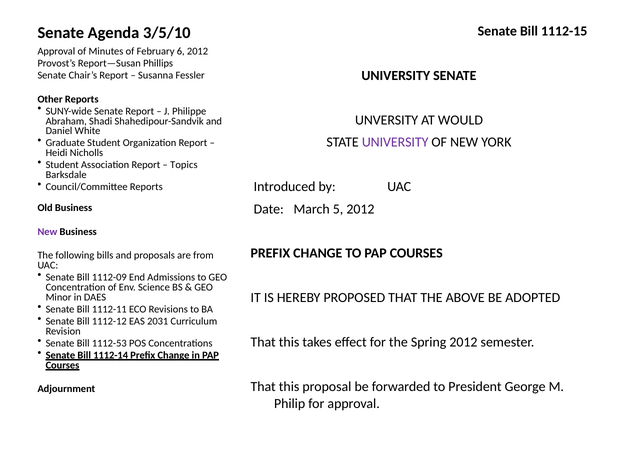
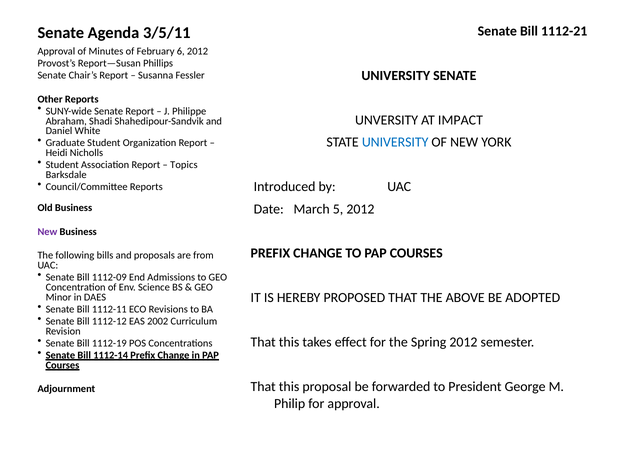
3/5/10: 3/5/10 -> 3/5/11 (167, 33)
1112-15: 1112-15 -> 1112-21 (564, 31)
WOULD: WOULD -> IMPACT (460, 120)
UNIVERSITY colour: purple -> blue (395, 142)
2031: 2031 -> 2002 (158, 321)
1112-53: 1112-53 -> 1112-19 (109, 343)
